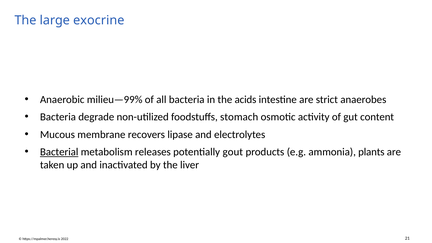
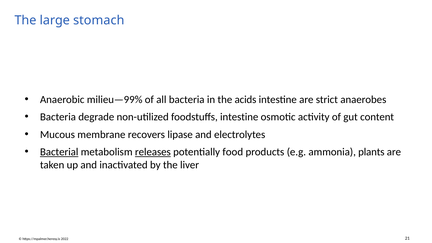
exocrine: exocrine -> stomach (99, 20)
foodstuffs stomach: stomach -> intestine (239, 117)
releases underline: none -> present (153, 152)
gout: gout -> food (233, 152)
